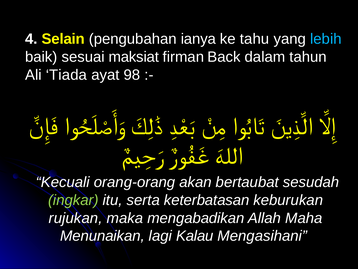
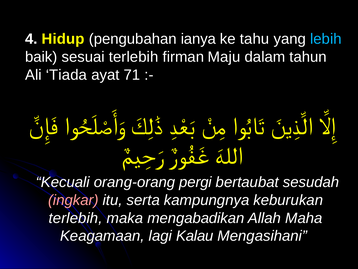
Selain: Selain -> Hidup (63, 39)
sesuai maksiat: maksiat -> terlebih (134, 57)
Back: Back -> Maju (224, 57)
98: 98 -> 71 (132, 75)
akan: akan -> pergi (195, 182)
ingkar colour: light green -> pink (73, 200)
keterbatasan: keterbatasan -> kampungnya (207, 200)
rujukan: rujukan -> terlebih (76, 218)
Menunaikan: Menunaikan -> Keagamaan (102, 236)
